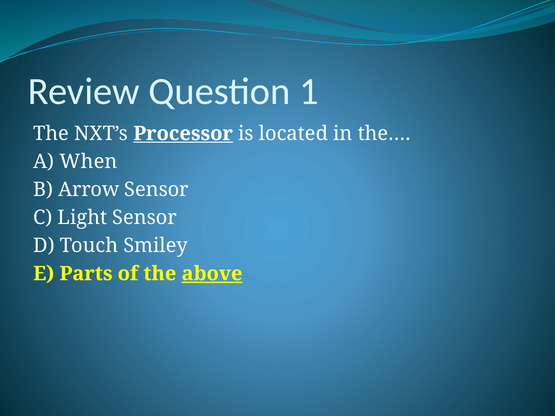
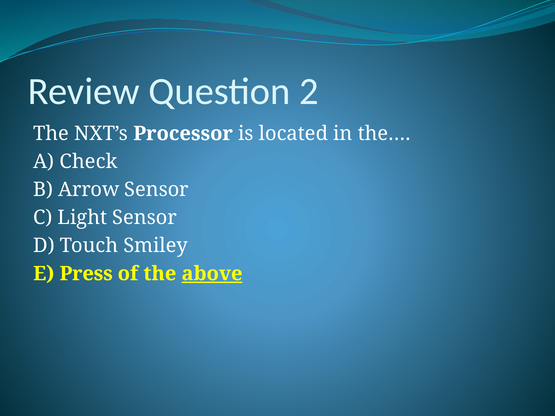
1: 1 -> 2 (309, 92)
Processor underline: present -> none (183, 134)
When: When -> Check (89, 162)
Parts: Parts -> Press (86, 274)
